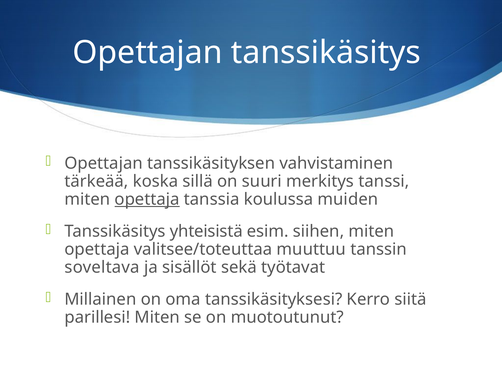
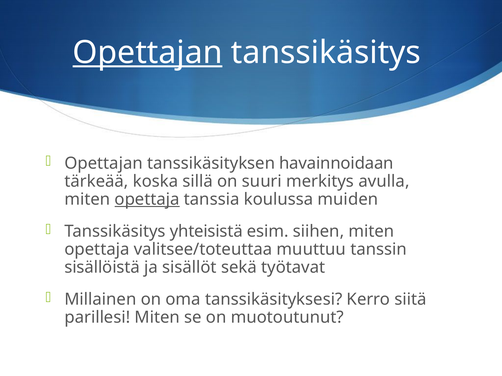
Opettajan underline: none -> present (148, 53)
vahvistaminen: vahvistaminen -> havainnoidaan (336, 164)
tanssi: tanssi -> avulla (384, 182)
soveltava: soveltava -> sisällöistä (102, 268)
